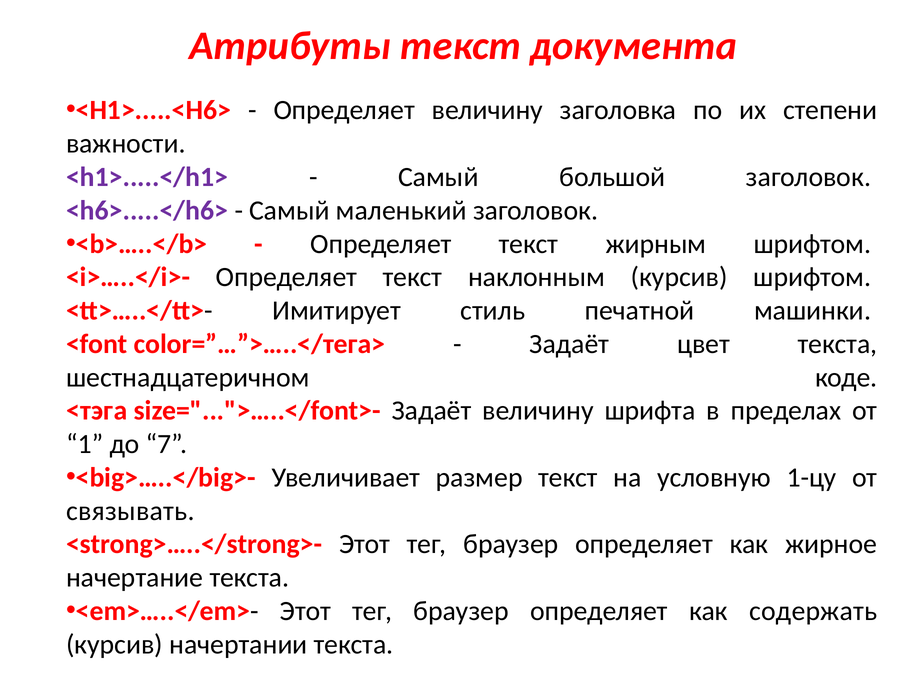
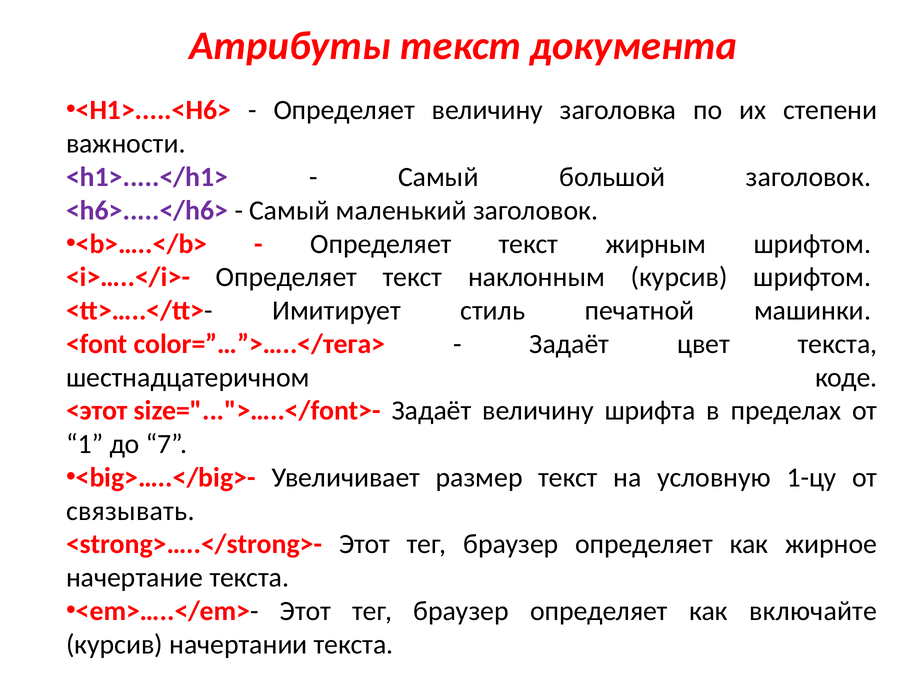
<тэга: <тэга -> <этот (97, 411)
содержать: содержать -> включайте (813, 611)
